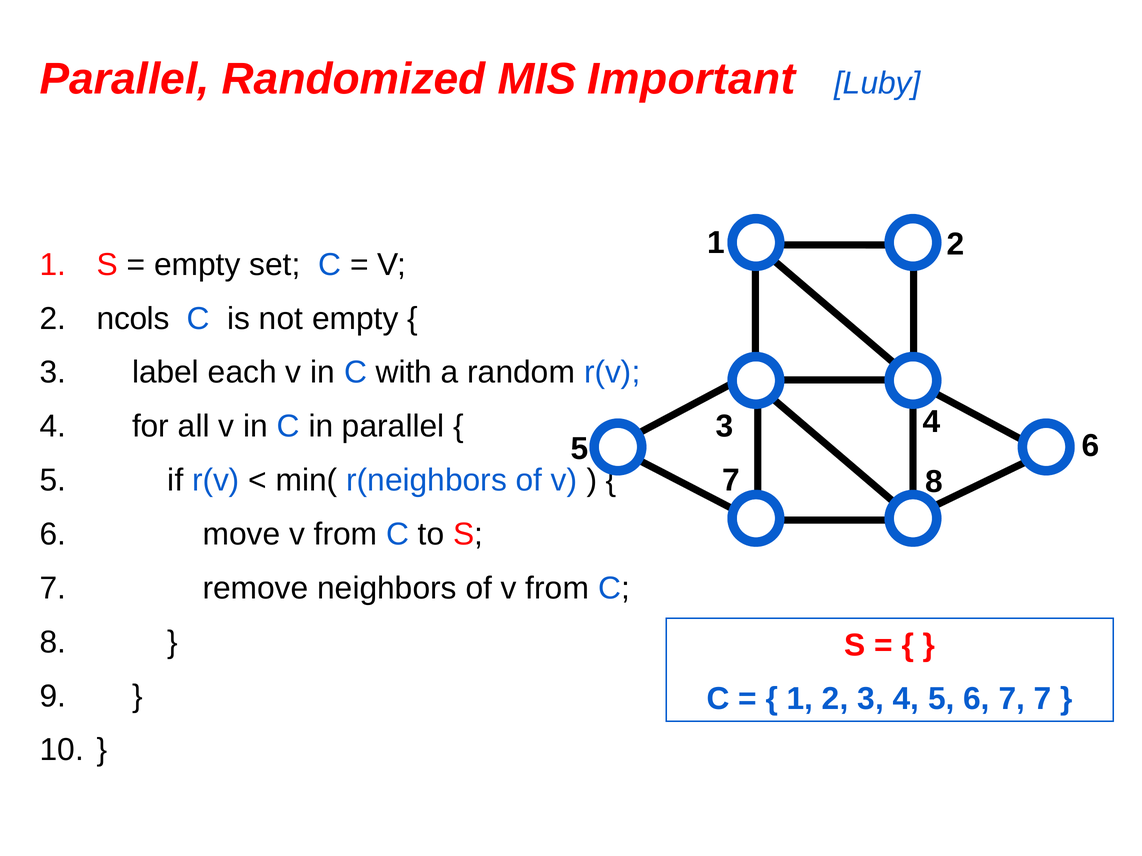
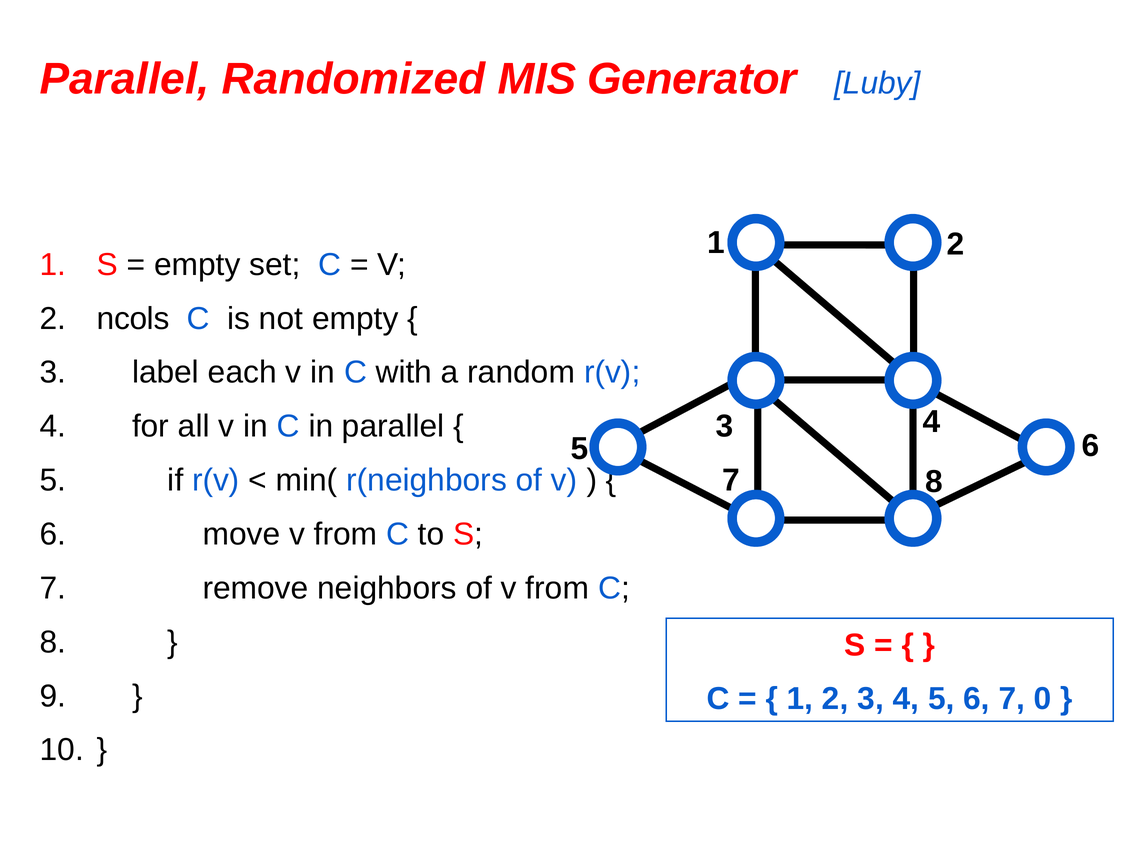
Important: Important -> Generator (692, 79)
7 7: 7 -> 0 (1043, 699)
